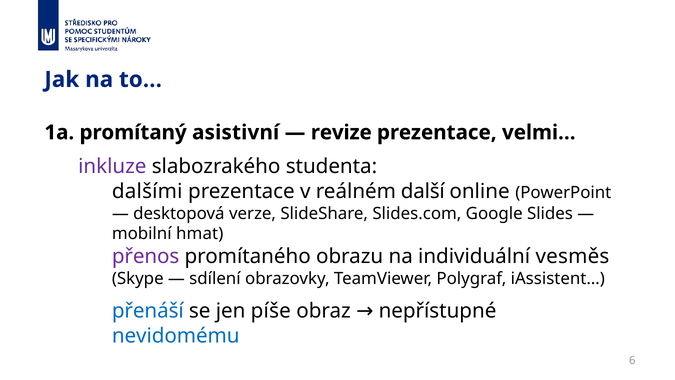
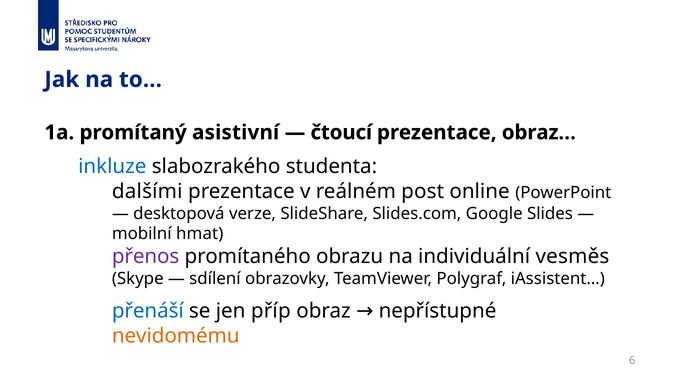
revize: revize -> čtoucí (341, 132)
velmi…: velmi… -> obraz… (539, 132)
inkluze colour: purple -> blue (112, 166)
další: další -> post (423, 191)
píše: píše -> příp (271, 311)
nevidomému colour: blue -> orange (176, 336)
